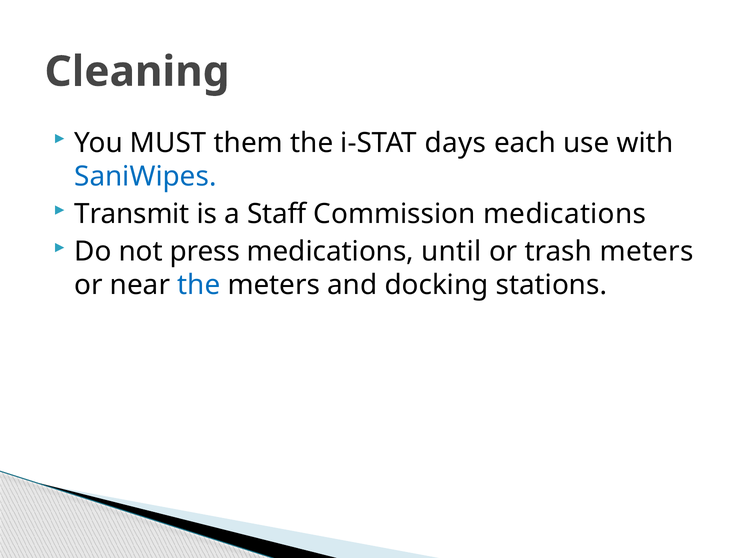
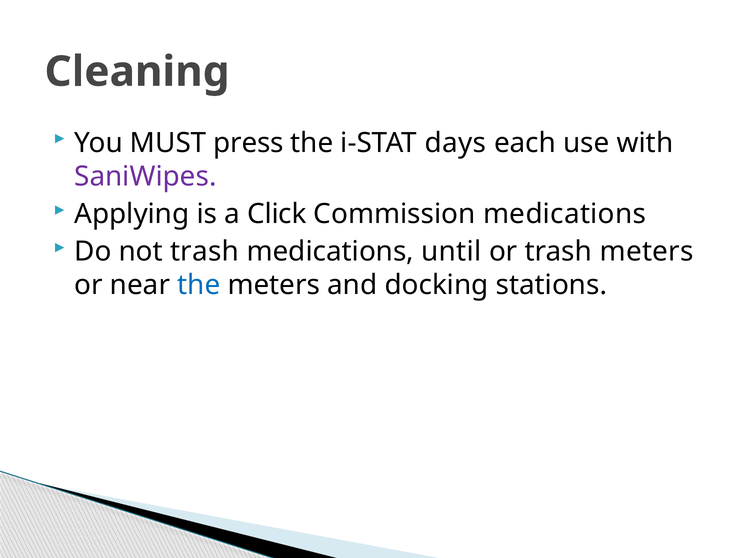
them: them -> press (249, 143)
SaniWipes colour: blue -> purple (145, 176)
Transmit: Transmit -> Applying (132, 214)
Staff: Staff -> Click (277, 214)
not press: press -> trash (205, 252)
